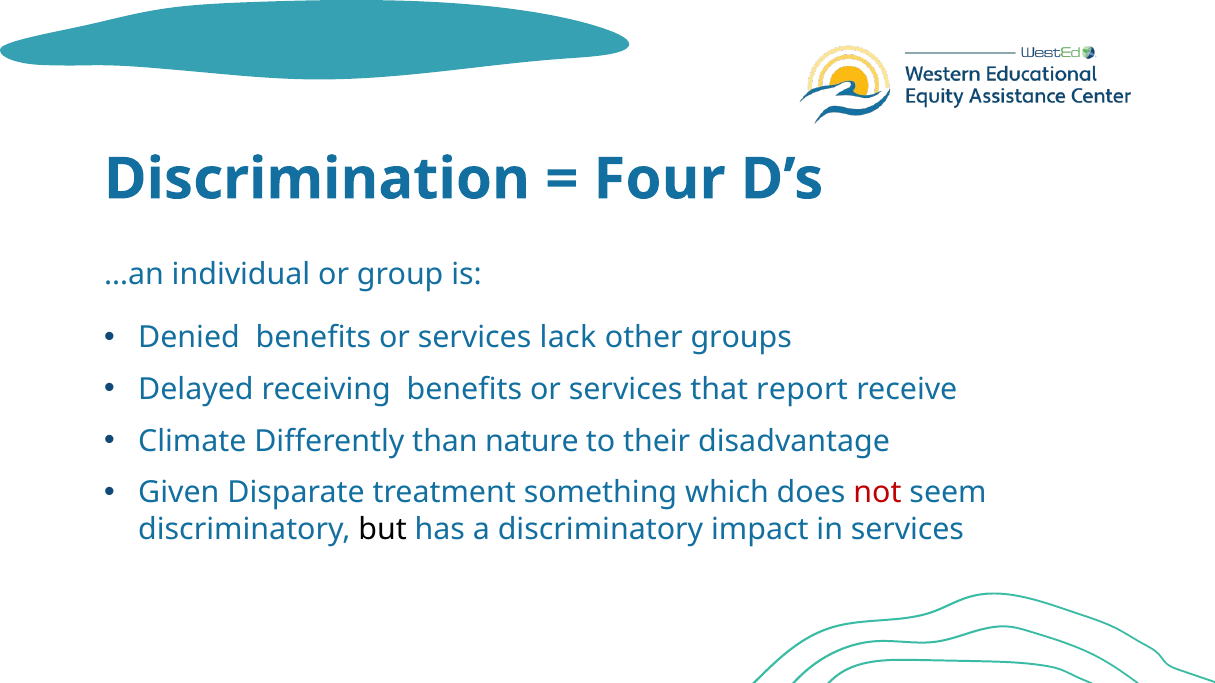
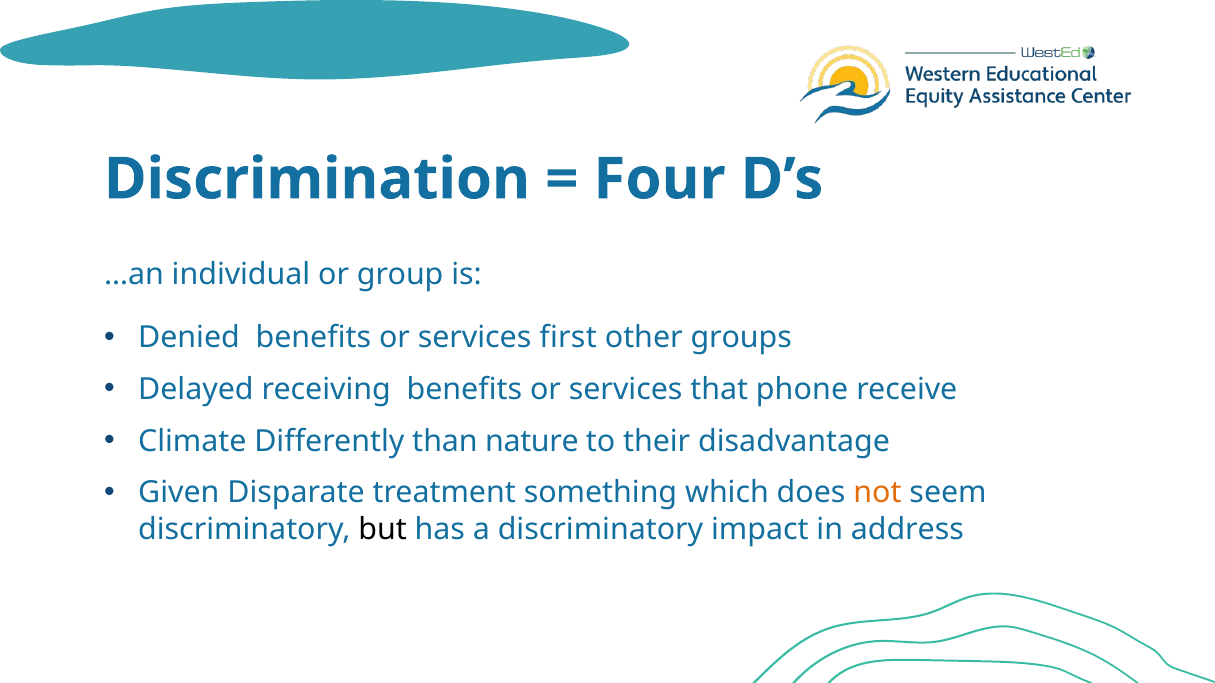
lack: lack -> first (568, 338)
report: report -> phone (802, 390)
not colour: red -> orange (878, 493)
in services: services -> address (907, 529)
